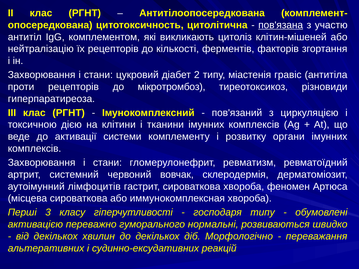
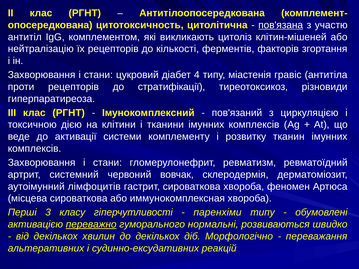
2: 2 -> 4 (197, 75)
мікротромбоз: мікротромбоз -> стратифікації (172, 87)
органи: органи -> тканин (289, 137)
господаря: господаря -> паренхіми (218, 213)
переважно underline: none -> present (91, 225)
